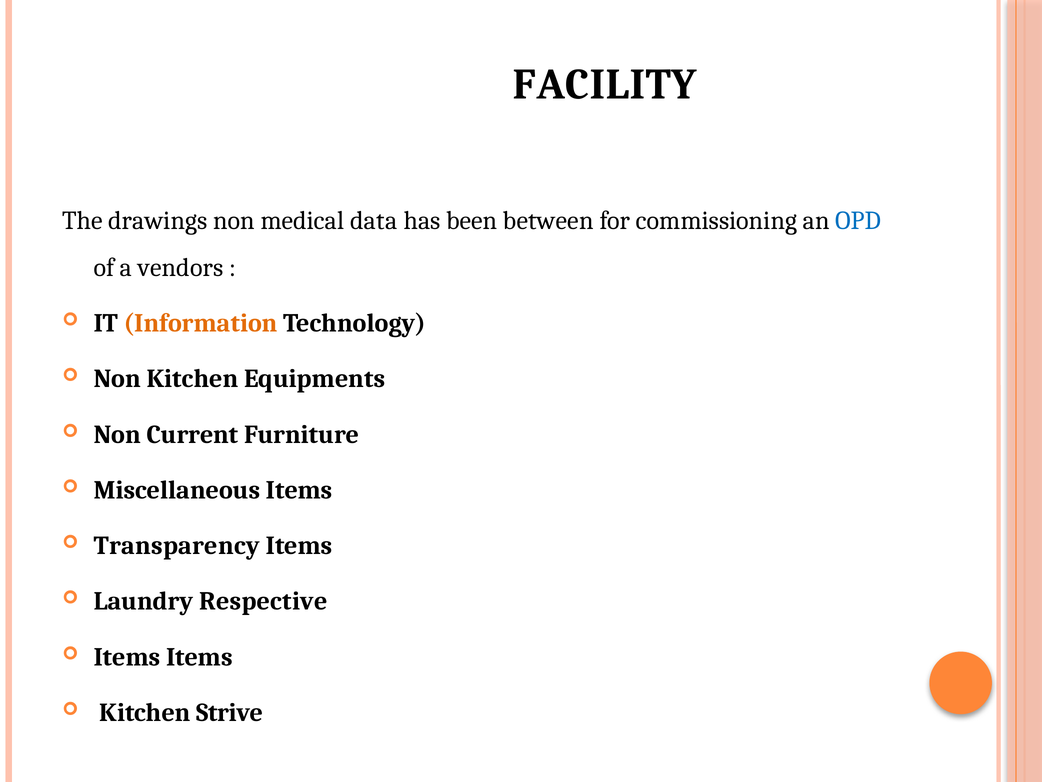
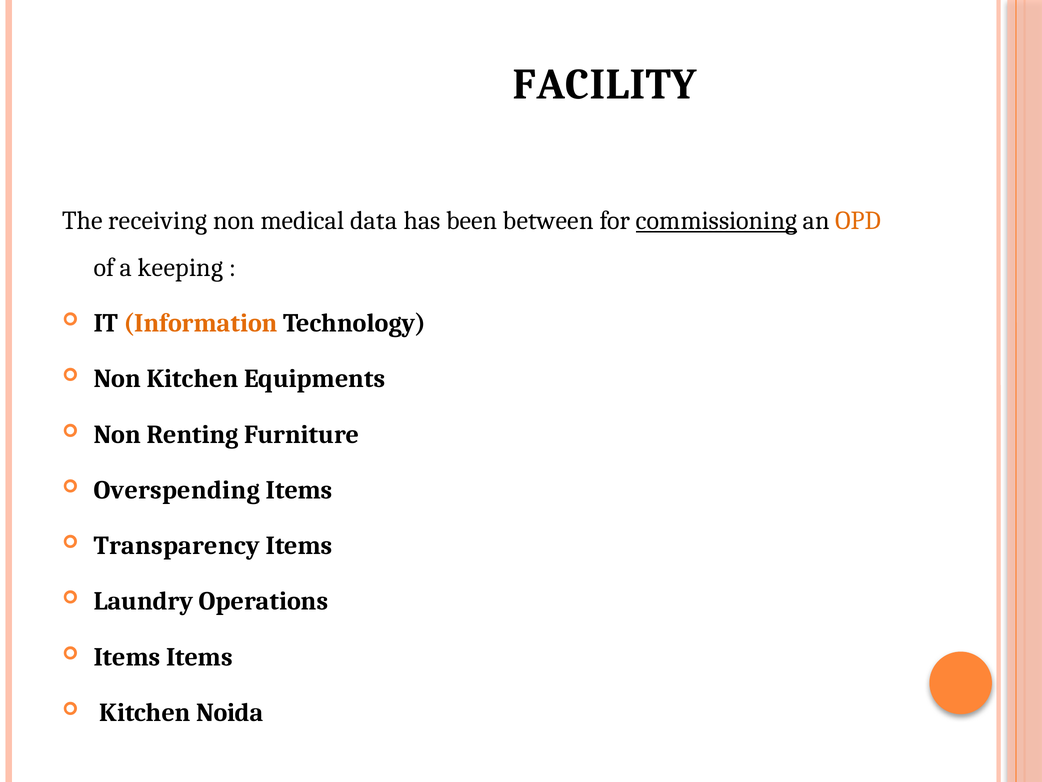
drawings: drawings -> receiving (158, 221)
commissioning underline: none -> present (717, 221)
OPD colour: blue -> orange (858, 221)
vendors: vendors -> keeping (181, 267)
Current: Current -> Renting (193, 434)
Miscellaneous: Miscellaneous -> Overspending (177, 490)
Respective: Respective -> Operations (264, 601)
Strive: Strive -> Noida (230, 712)
